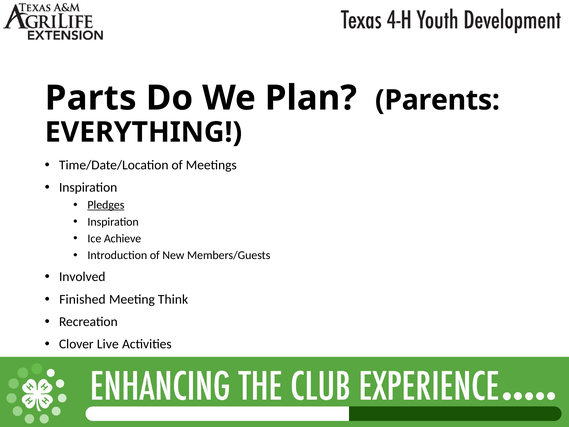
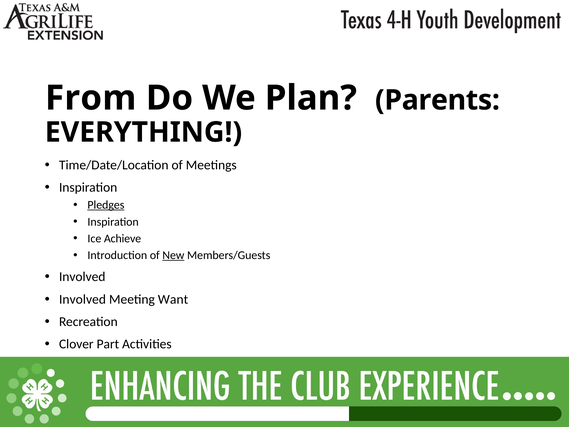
Parts: Parts -> From (91, 98)
New underline: none -> present (173, 255)
Finished: Finished -> Involved (82, 299)
Think: Think -> Want (173, 299)
Live: Live -> Part (108, 344)
